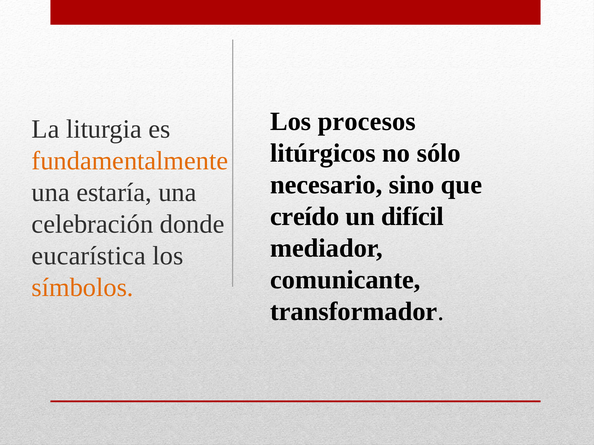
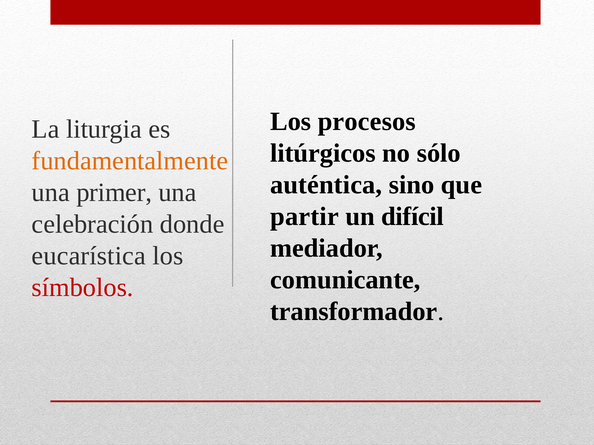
necesario: necesario -> auténtica (326, 185)
estaría: estaría -> primer (114, 193)
creído: creído -> partir (304, 217)
símbolos colour: orange -> red (83, 288)
